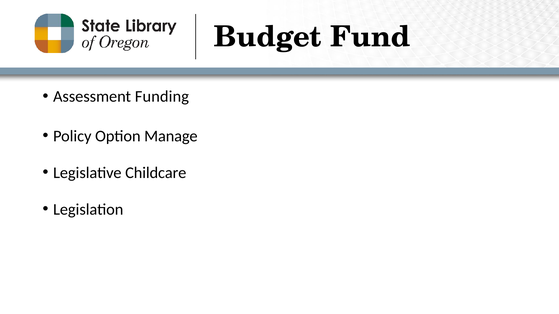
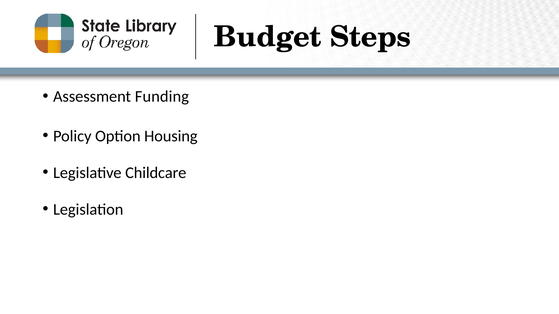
Fund: Fund -> Steps (370, 37)
Manage: Manage -> Housing (171, 136)
